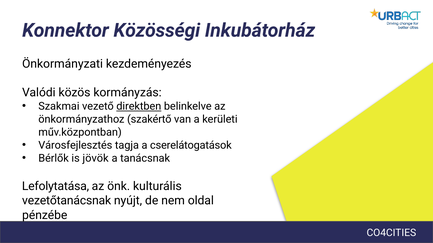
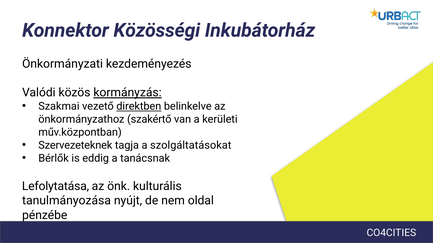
kormányzás underline: none -> present (128, 93)
Városfejlesztés: Városfejlesztés -> Szervezeteknek (75, 146)
cserelátogatások: cserelátogatások -> szolgáltatásokat (191, 146)
jövök: jövök -> eddig (96, 158)
vezetőtanácsnak: vezetőtanácsnak -> tanulmányozása (67, 201)
